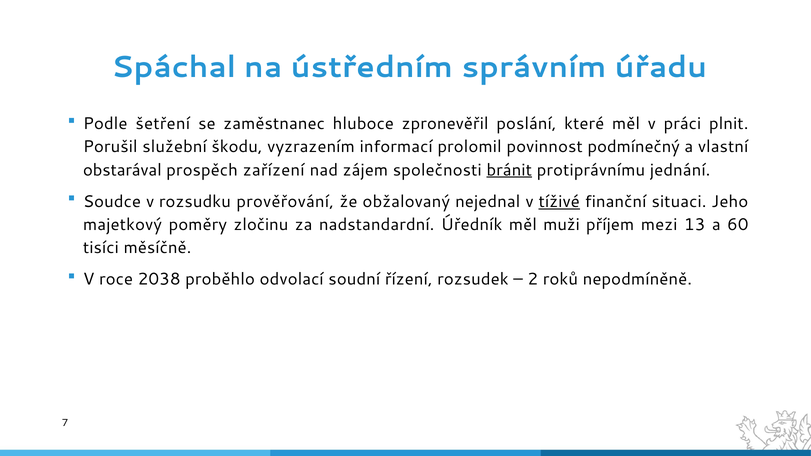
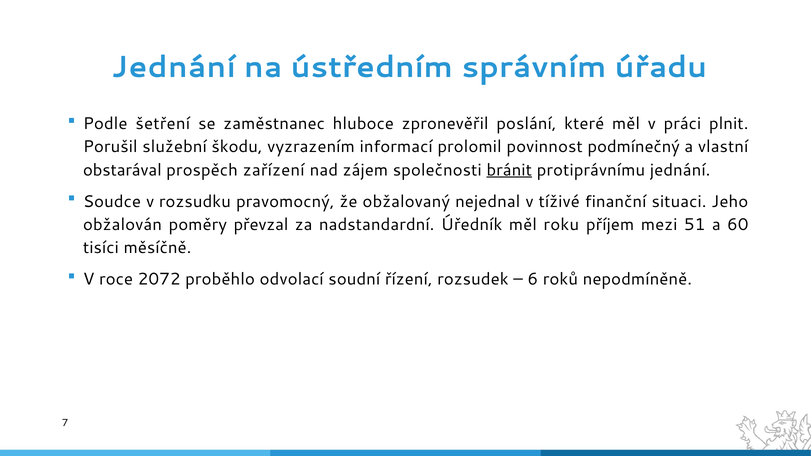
Spáchal: Spáchal -> Jednání (174, 67)
prověřování: prověřování -> pravomocný (285, 202)
tíživé underline: present -> none (559, 202)
majetkový: majetkový -> obžalován (122, 225)
zločinu: zločinu -> převzal (261, 225)
muži: muži -> roku (561, 225)
13: 13 -> 51 (695, 225)
2038: 2038 -> 2072 (159, 279)
2: 2 -> 6 (533, 279)
